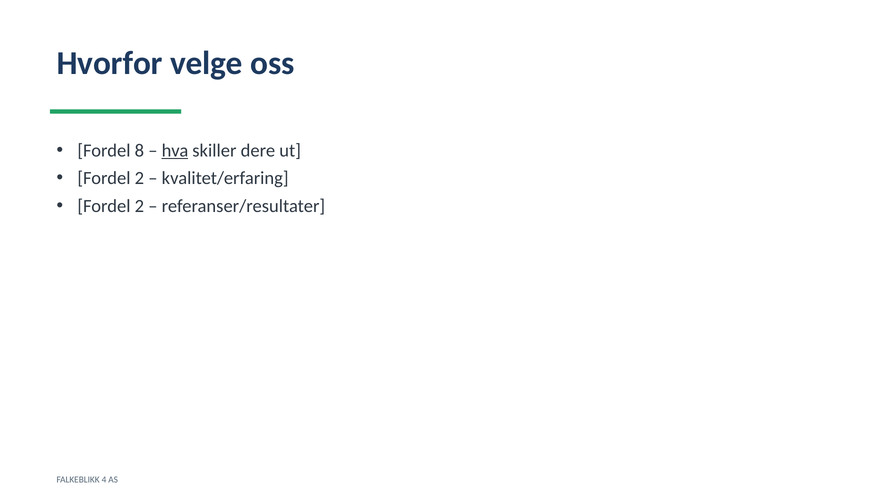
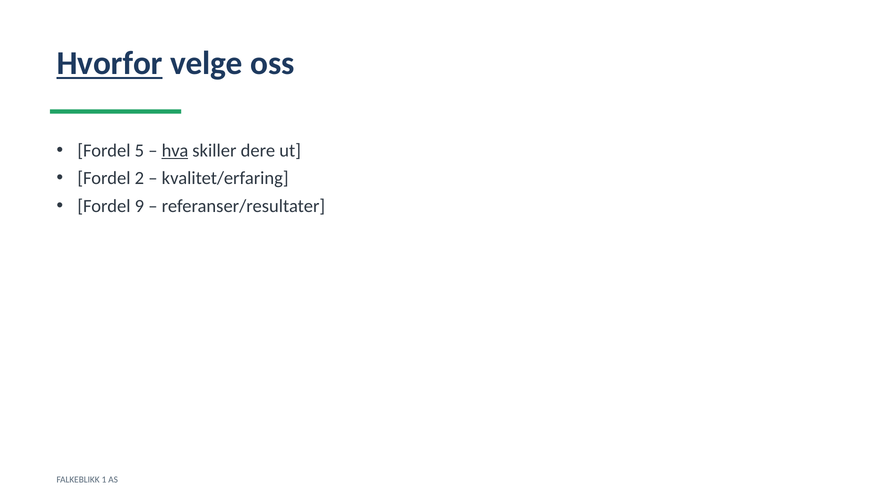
Hvorfor underline: none -> present (110, 63)
8: 8 -> 5 (139, 151)
2: 2 -> 9 (139, 206)
4: 4 -> 1 (104, 480)
